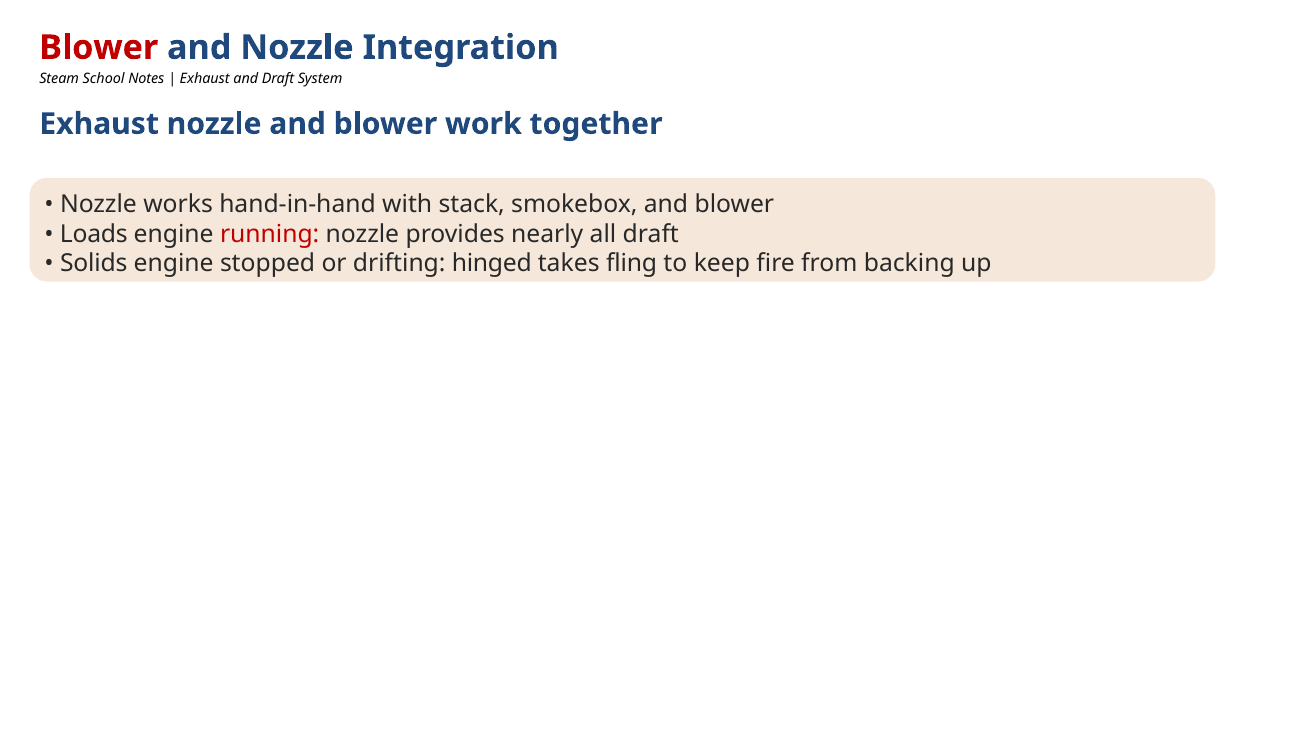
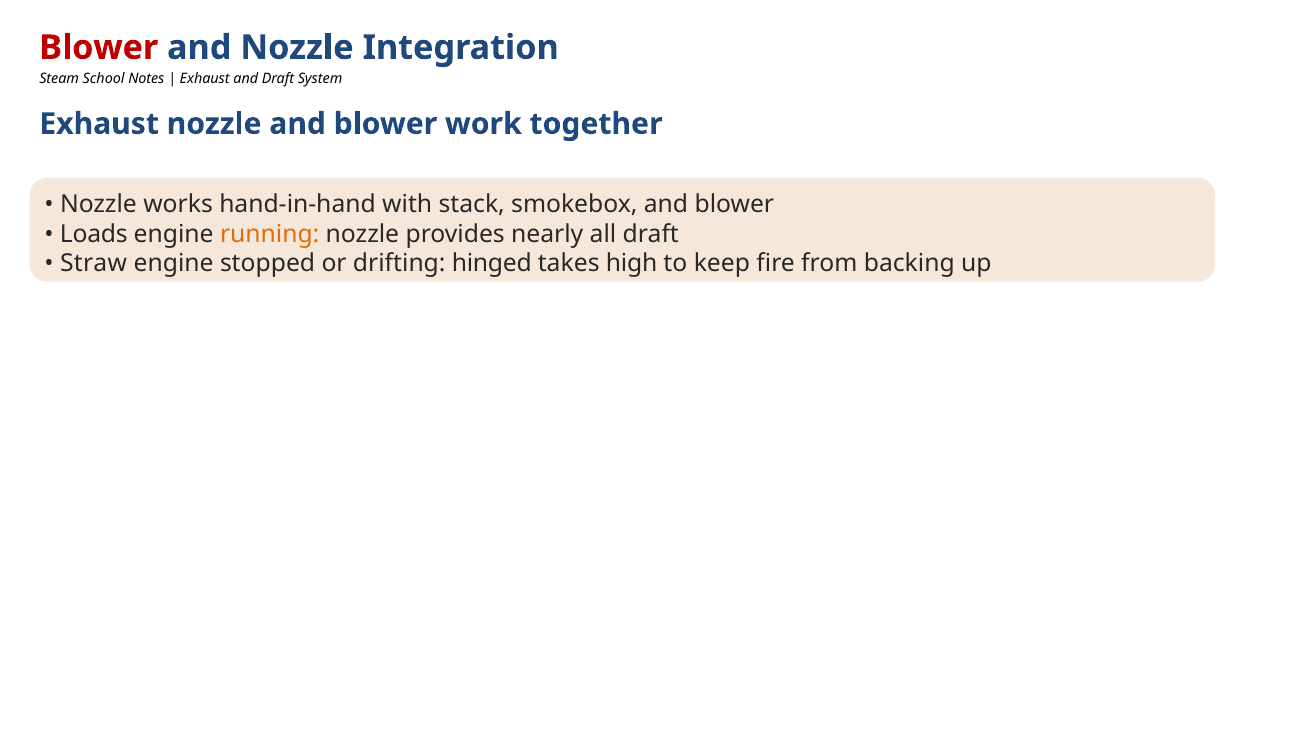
running colour: red -> orange (270, 234)
Solids: Solids -> Straw (94, 264)
fling: fling -> high (632, 264)
